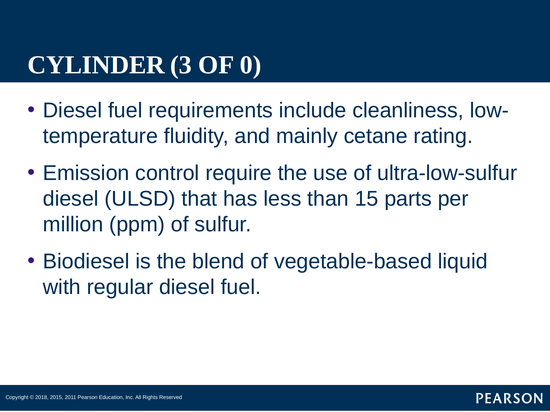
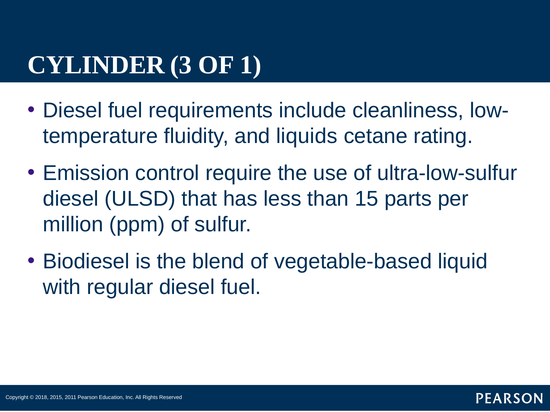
0: 0 -> 1 (251, 65)
mainly: mainly -> liquids (307, 136)
